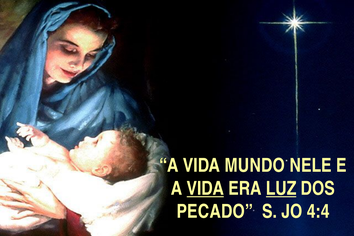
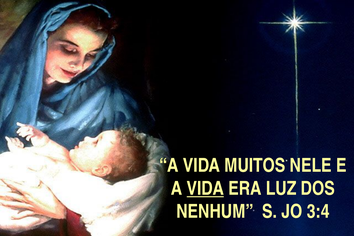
MUNDO: MUNDO -> MUITOS (255, 165)
LUZ underline: present -> none (281, 188)
PECADO: PECADO -> NENHUM (215, 212)
4:4: 4:4 -> 3:4 (318, 212)
